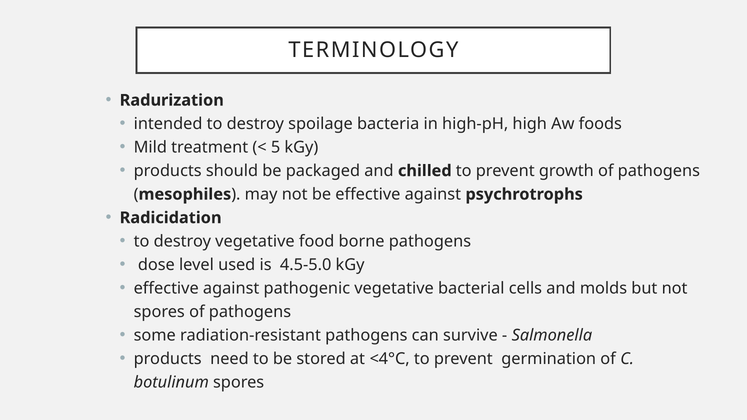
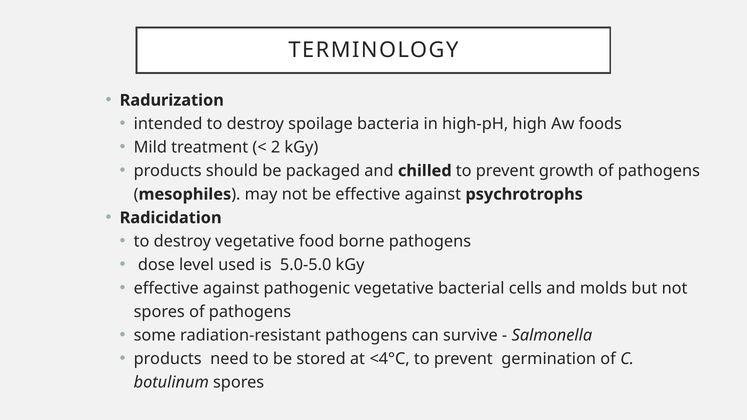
5: 5 -> 2 (276, 147)
4.5-5.0: 4.5-5.0 -> 5.0-5.0 (306, 265)
